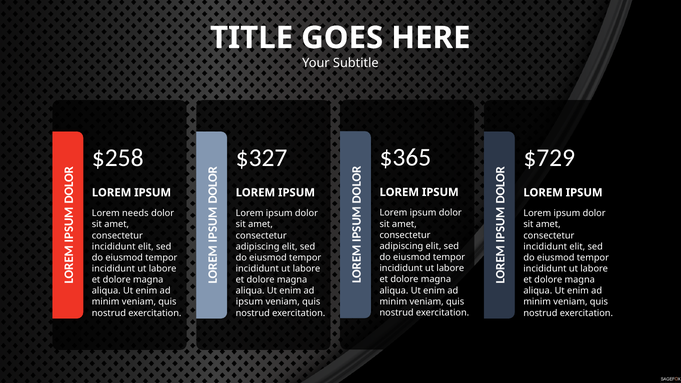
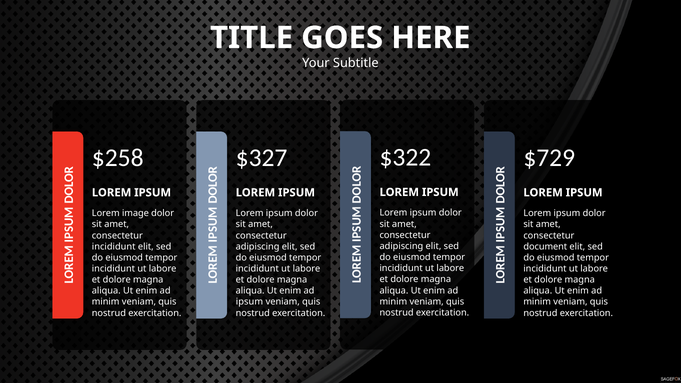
$365: $365 -> $322 (405, 158)
needs: needs -> image (135, 213)
incididunt: incididunt -> document (545, 247)
